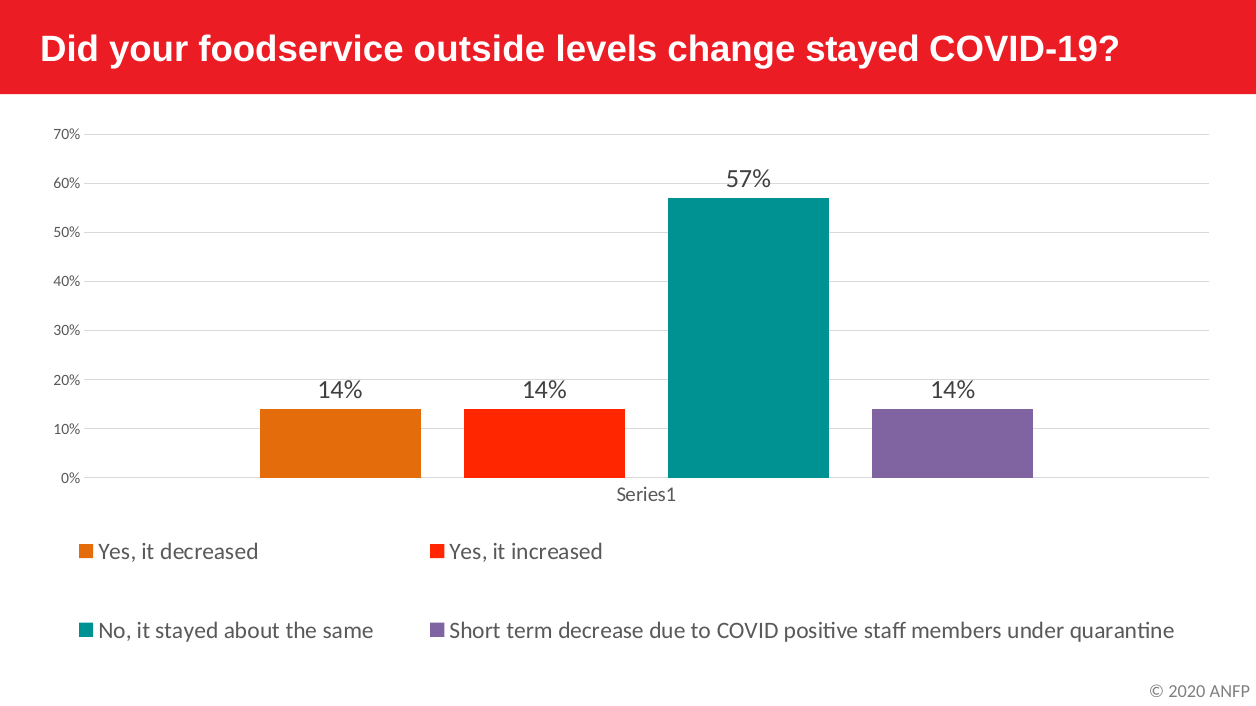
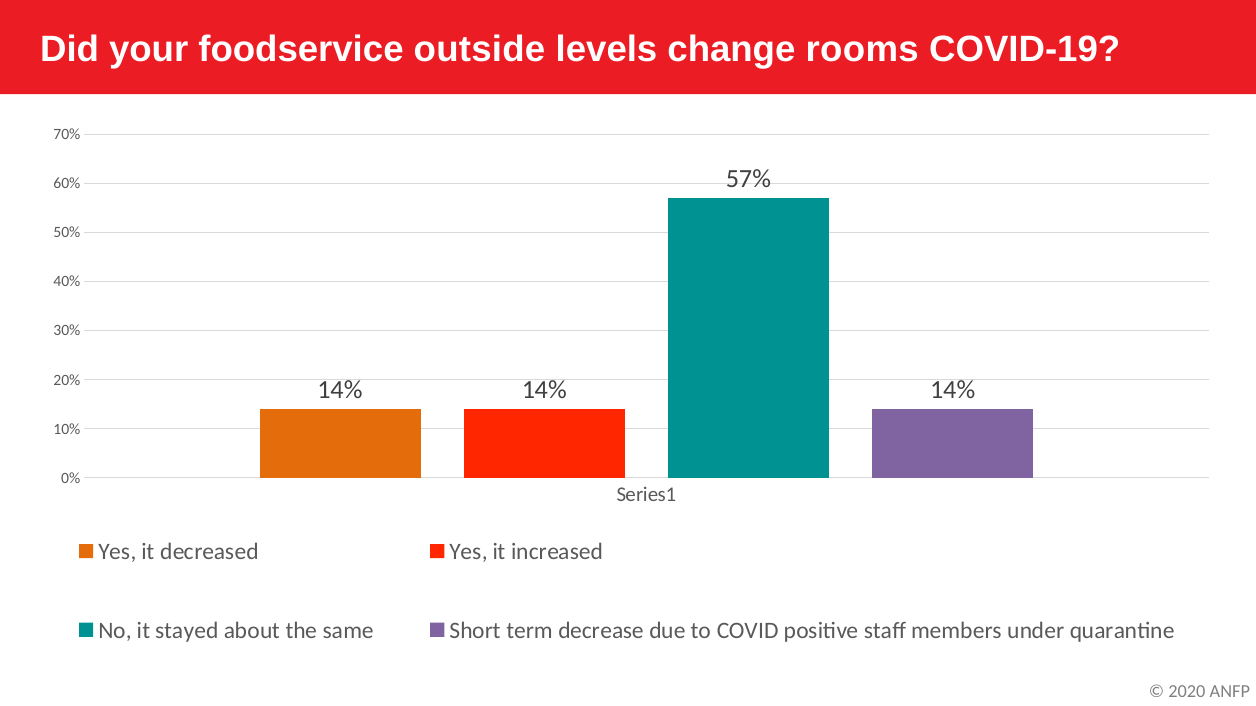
change stayed: stayed -> rooms (862, 50)
